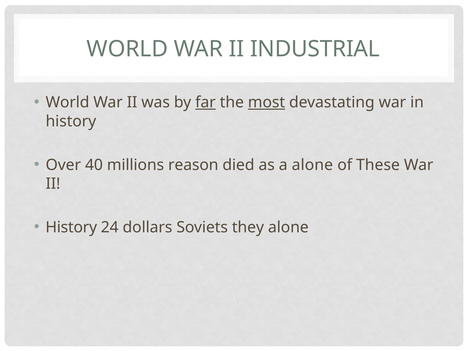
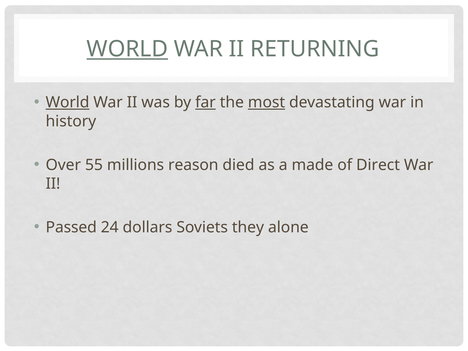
WORLD underline: none -> present (127, 49)
INDUSTRIAL: INDUSTRIAL -> RETURNING (315, 49)
World underline: none -> present (68, 102)
40: 40 -> 55 (94, 165)
a alone: alone -> made (312, 165)
These: These -> Direct (378, 165)
History: History -> Passed (71, 227)
